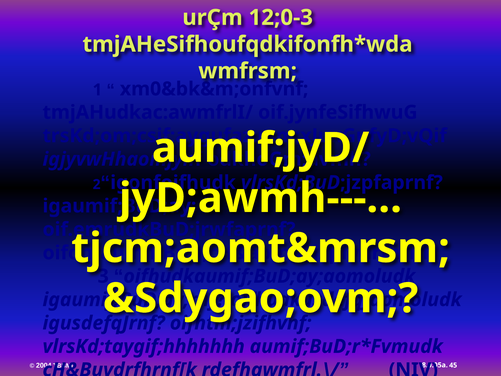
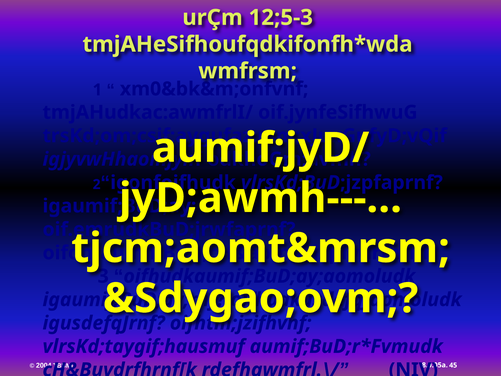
12;0-3: 12;0-3 -> 12;5-3 (281, 18)
vlrsKd;taygif;hhhhhhh: vlrsKd;taygif;hhhhhhh -> vlrsKd;taygif;hausmuf (144, 346)
